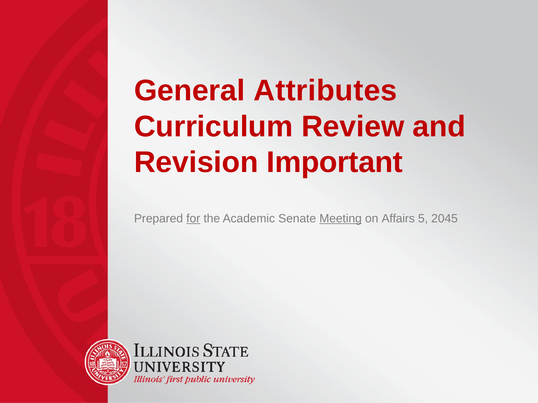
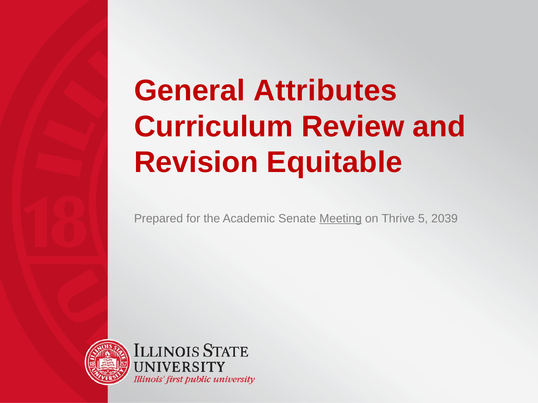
Important: Important -> Equitable (335, 163)
for underline: present -> none (193, 219)
Affairs: Affairs -> Thrive (398, 219)
2045: 2045 -> 2039 (445, 219)
